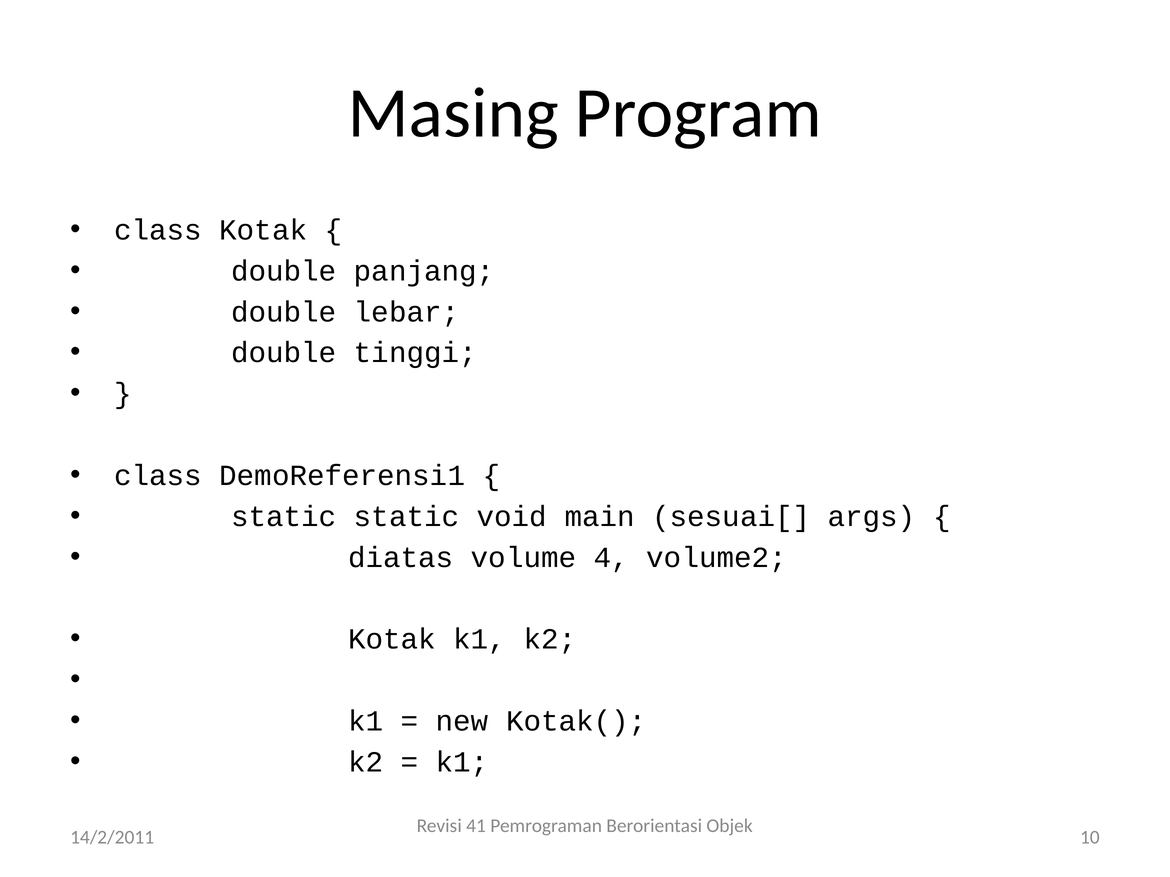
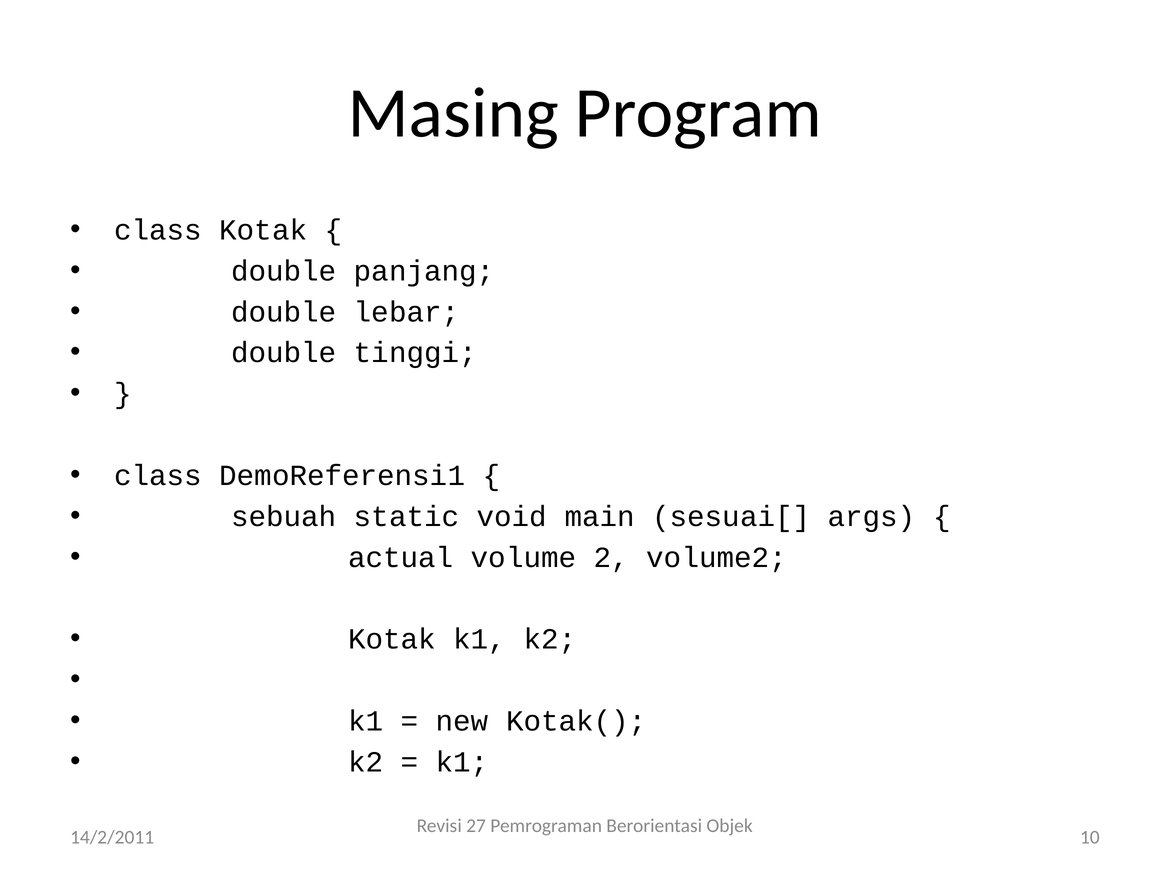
static: static -> sebuah (284, 517)
diatas: diatas -> actual (401, 558)
4: 4 -> 2 (611, 558)
41: 41 -> 27 (476, 826)
